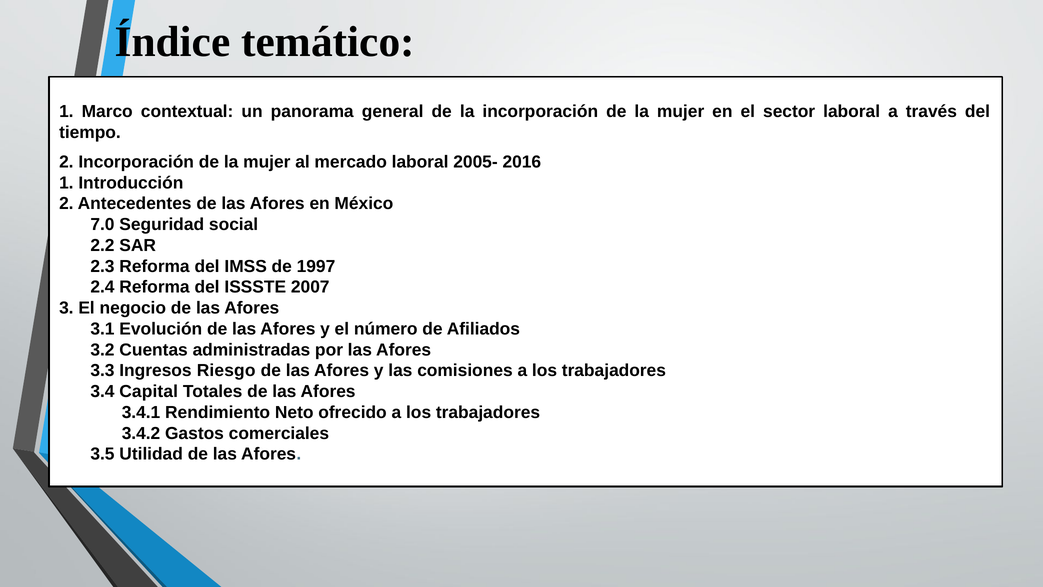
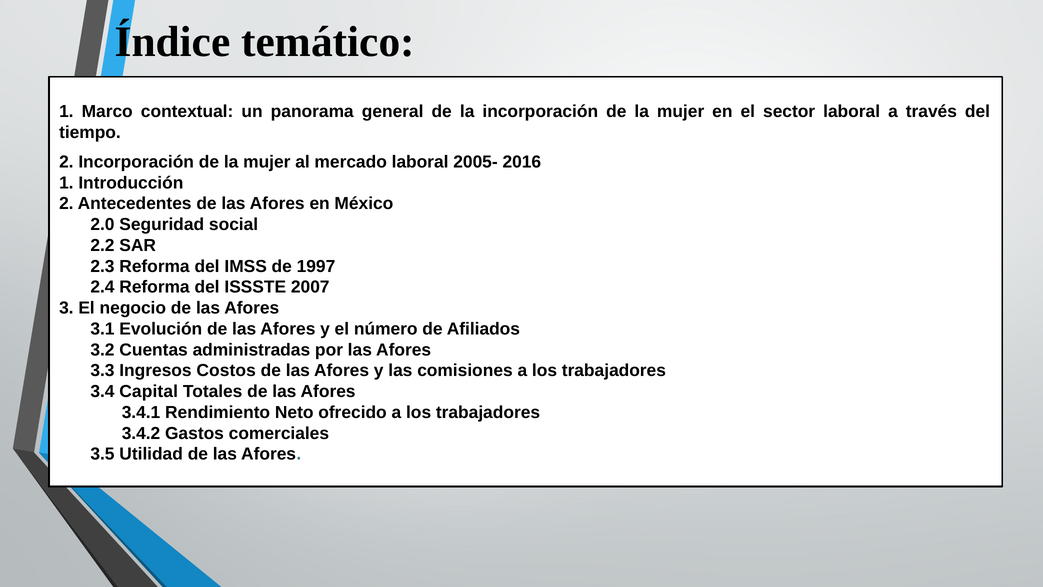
7.0: 7.0 -> 2.0 (102, 225)
Riesgo: Riesgo -> Costos (226, 371)
